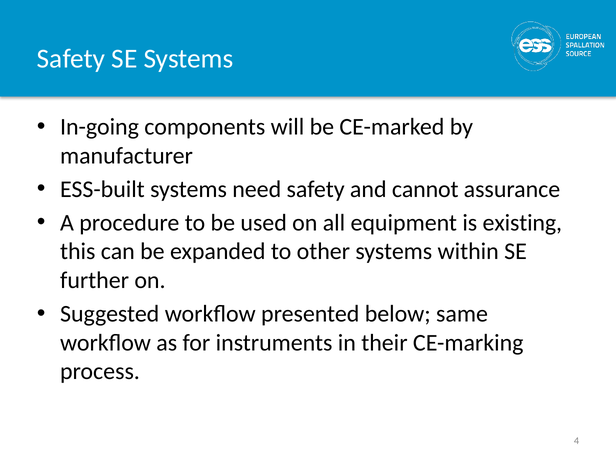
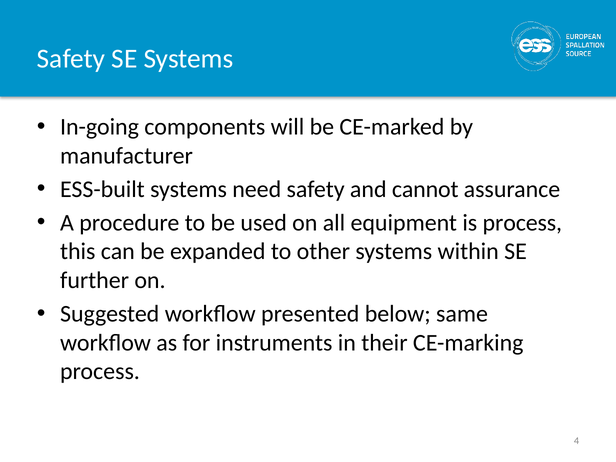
is existing: existing -> process (522, 223)
